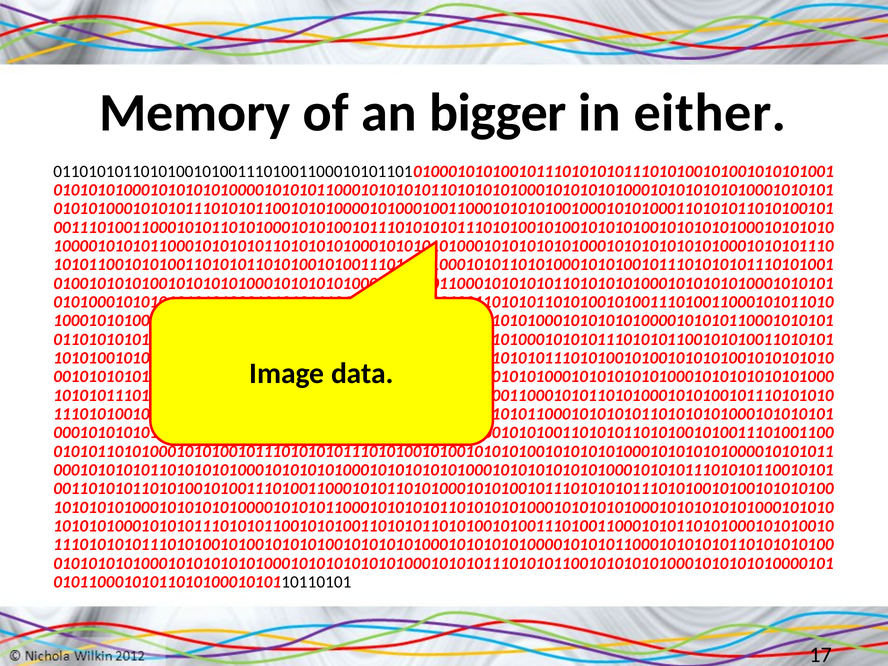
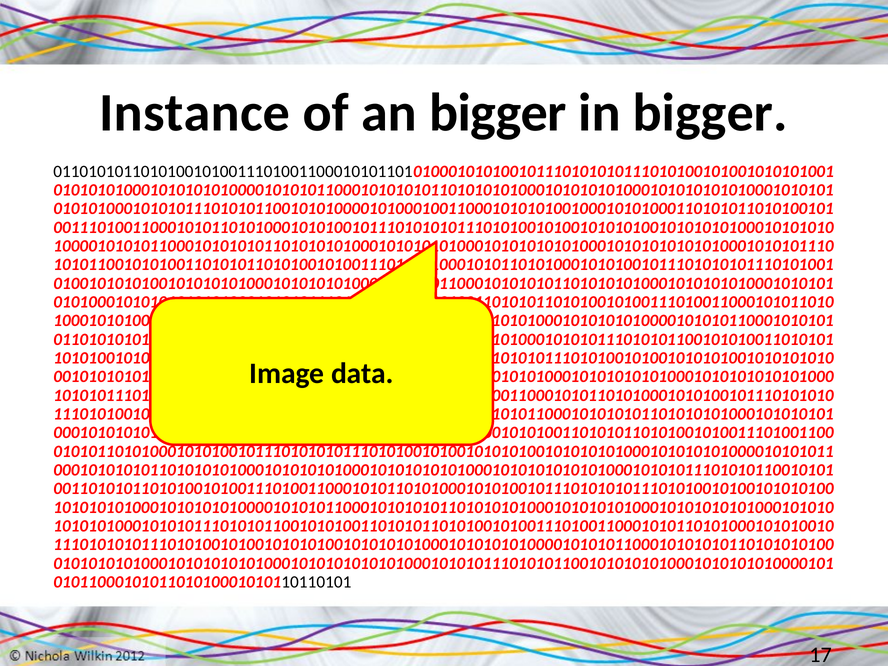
Memory: Memory -> Instance (195, 113)
in either: either -> bigger (710, 113)
